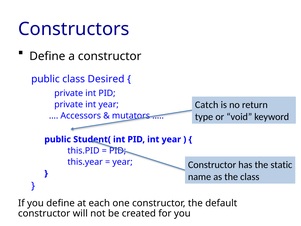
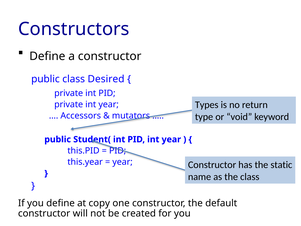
Catch: Catch -> Types (207, 105)
each: each -> copy (99, 203)
